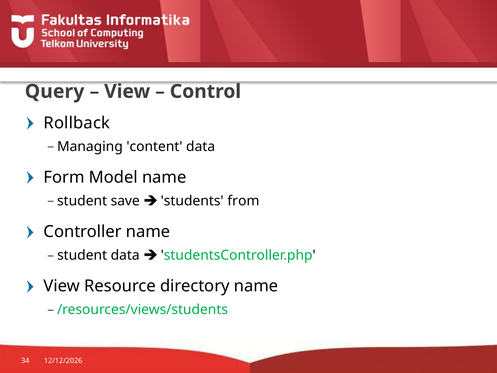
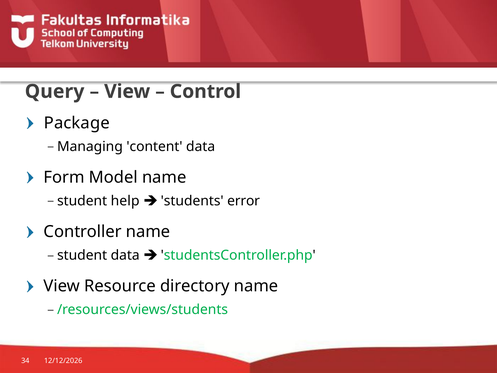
Rollback: Rollback -> Package (77, 123)
save: save -> help (125, 201)
from: from -> error (244, 201)
